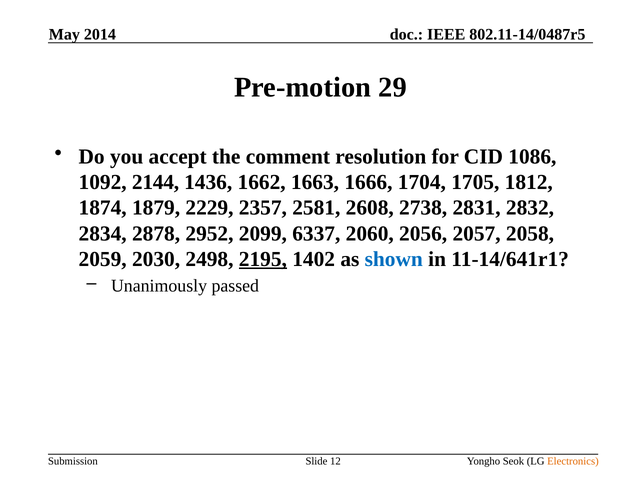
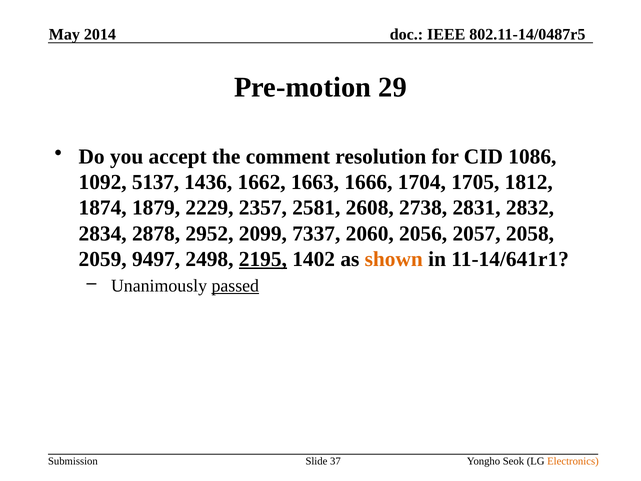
2144: 2144 -> 5137 (156, 182)
6337: 6337 -> 7337 (316, 233)
2030: 2030 -> 9497 (156, 259)
shown colour: blue -> orange (394, 259)
passed underline: none -> present (235, 286)
12: 12 -> 37 (335, 461)
